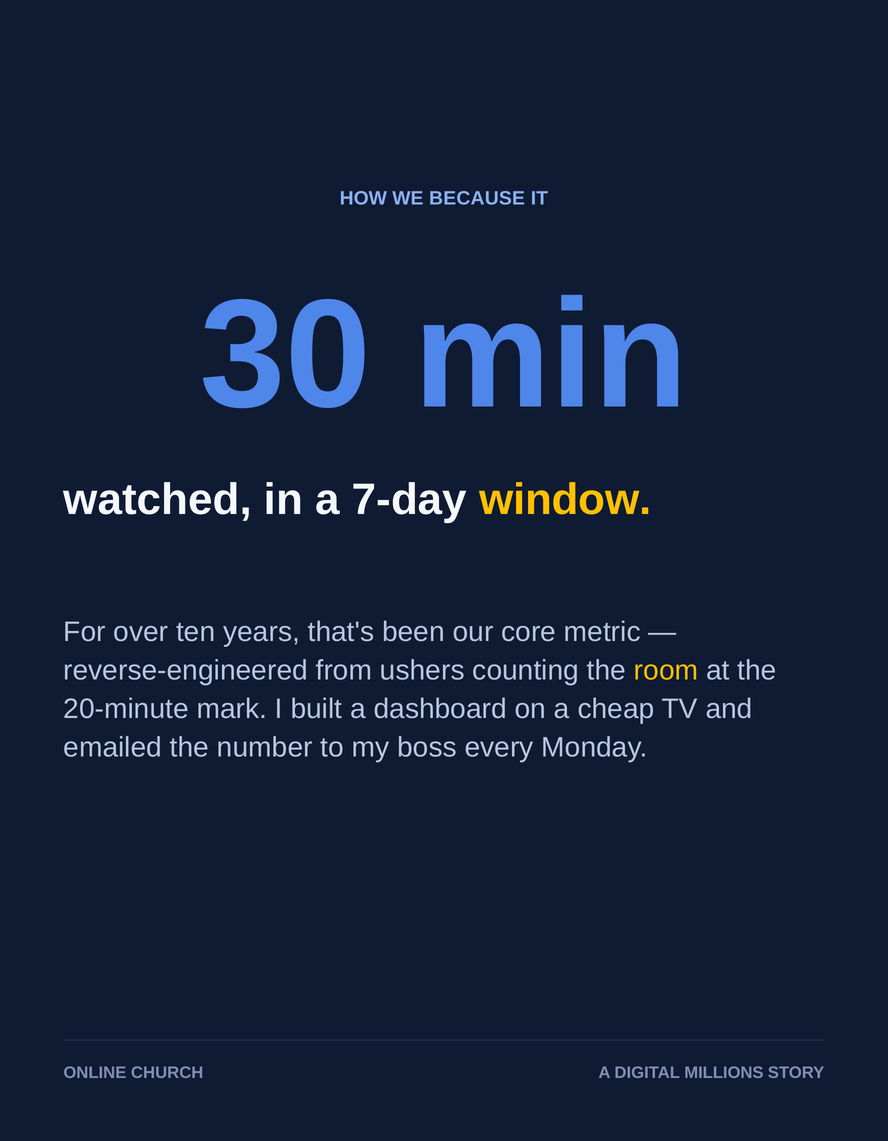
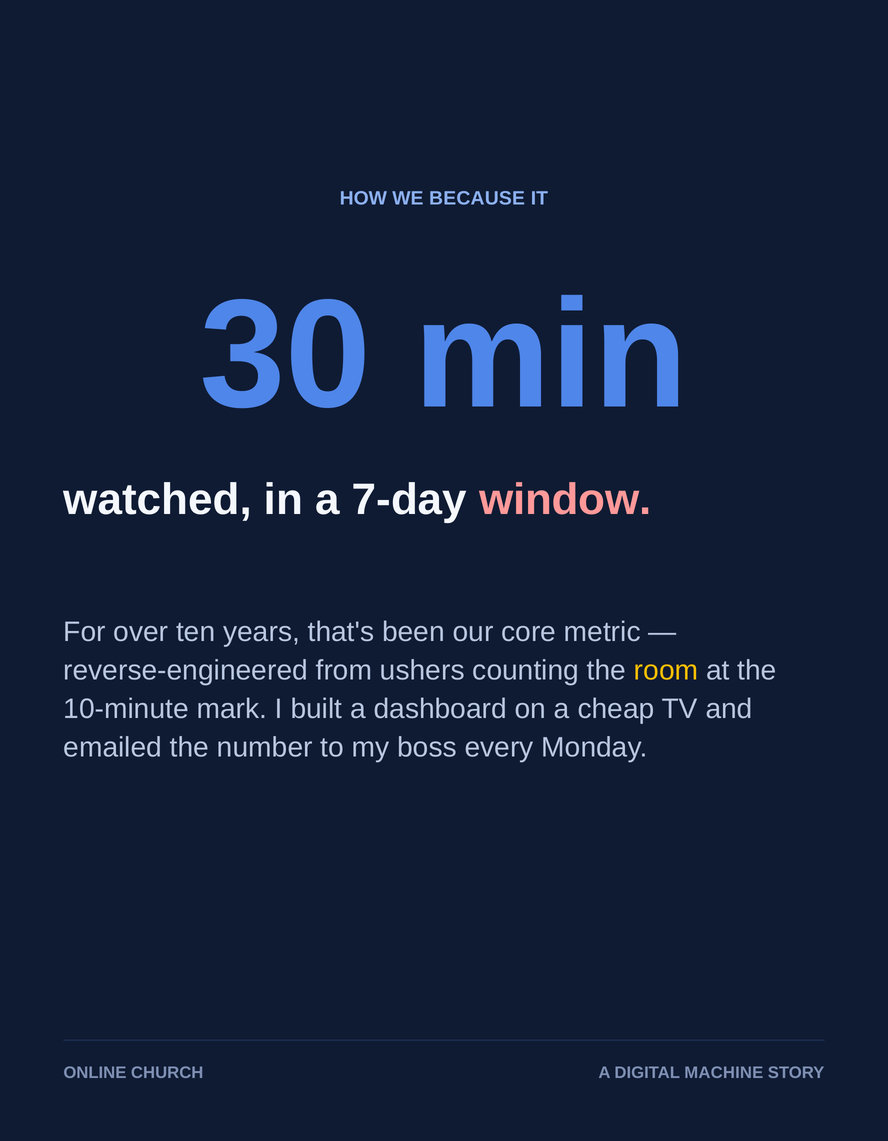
window colour: yellow -> pink (565, 500)
20-minute: 20-minute -> 10-minute (126, 710)
MILLIONS: MILLIONS -> MACHINE (724, 1074)
